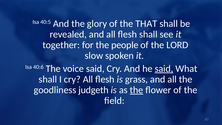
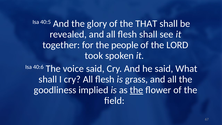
slow: slow -> took (94, 56)
said underline: present -> none (164, 69)
judgeth: judgeth -> implied (93, 90)
